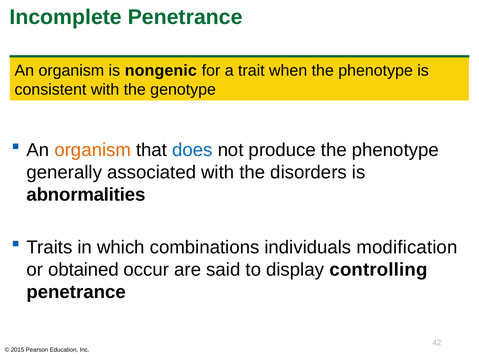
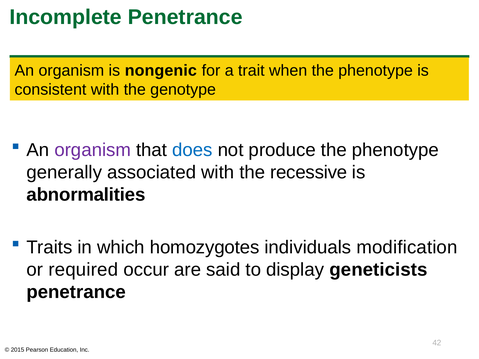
organism colour: orange -> purple (93, 150)
disorders: disorders -> recessive (309, 172)
combinations: combinations -> homozygotes (205, 248)
obtained: obtained -> required (83, 270)
controlling: controlling -> geneticists (379, 270)
